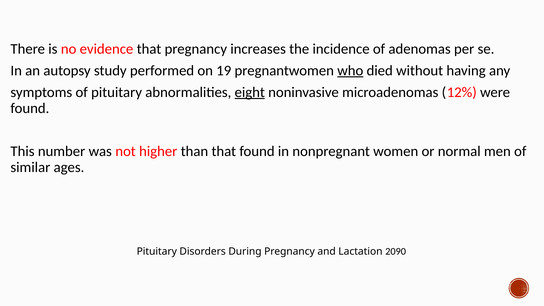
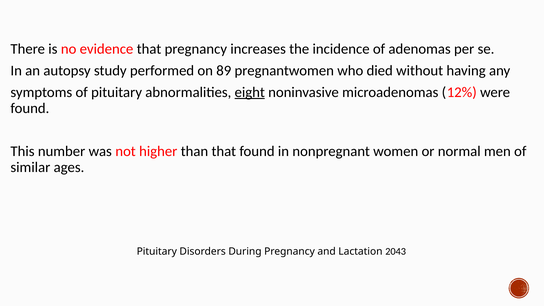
19: 19 -> 89 (224, 71)
who underline: present -> none (350, 71)
2090: 2090 -> 2043 (396, 251)
